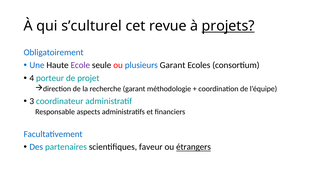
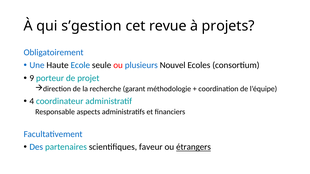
s’culturel: s’culturel -> s’gestion (92, 26)
projets underline: present -> none (228, 26)
Ecole colour: purple -> blue (80, 65)
plusieurs Garant: Garant -> Nouvel (173, 65)
4: 4 -> 9 (32, 78)
3: 3 -> 4 (32, 101)
